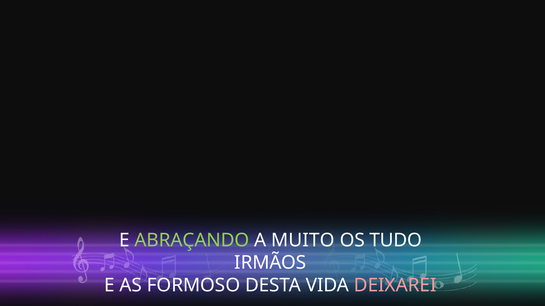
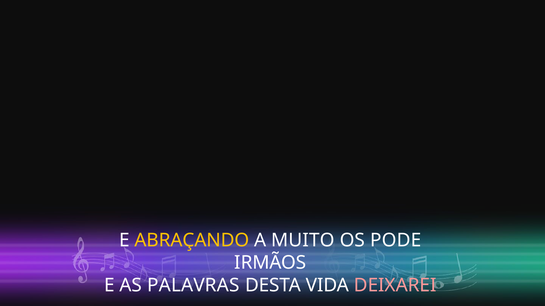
ABRAÇANDO colour: light green -> yellow (192, 241)
TUDO: TUDO -> PODE (396, 241)
FORMOSO: FORMOSO -> PALAVRAS (193, 286)
